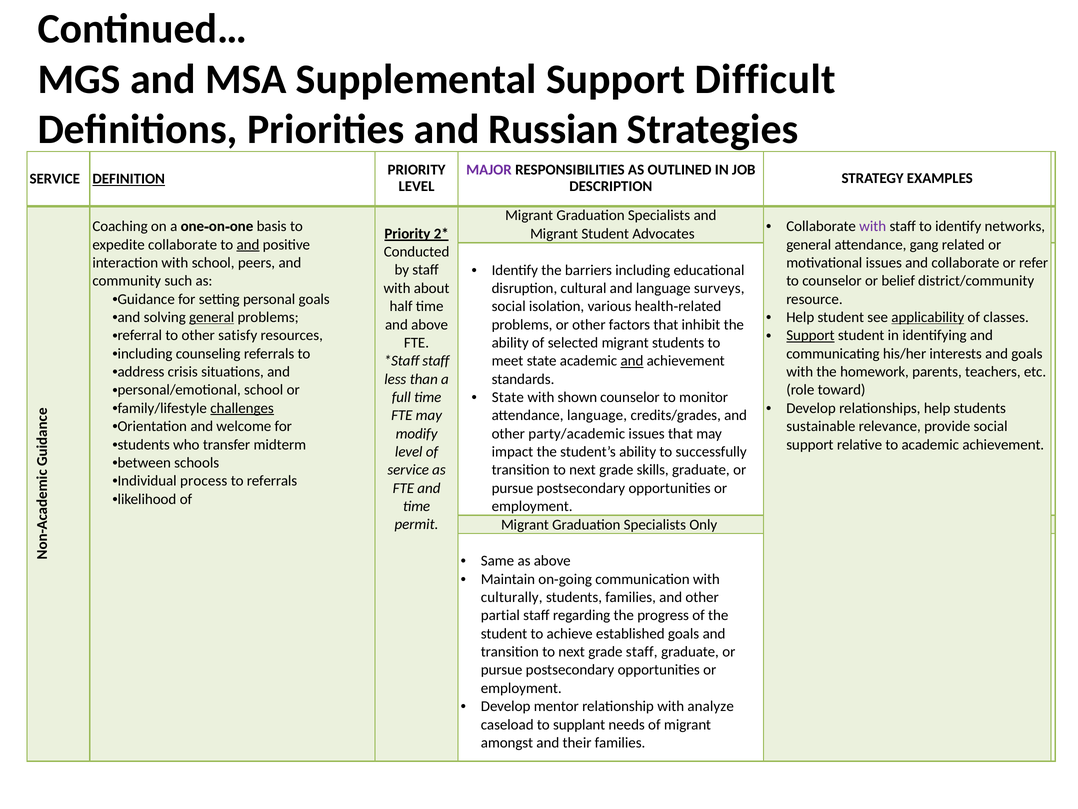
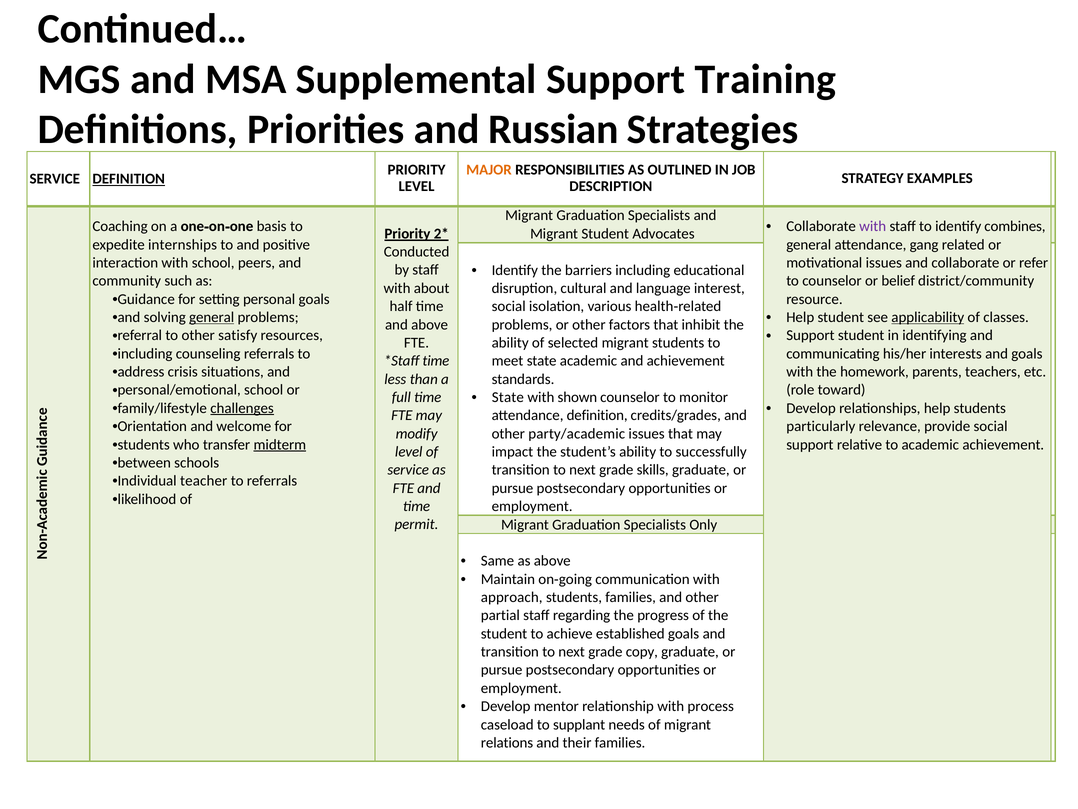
Difficult: Difficult -> Training (765, 79)
MAJOR colour: purple -> orange (489, 170)
networks: networks -> combines (1015, 226)
expedite collaborate: collaborate -> internships (183, 244)
and underline: present -> none (248, 244)
surveys: surveys -> interest (719, 288)
Support underline: present -> none (810, 335)
staff: staff -> time (436, 361)
and underline: present -> none (632, 361)
attendance language: language -> definition (597, 415)
sustainable: sustainable -> particularly (821, 426)
midterm underline: none -> present (280, 444)
process: process -> teacher (204, 481)
culturally: culturally -> approach (512, 597)
grade staff: staff -> copy (642, 651)
analyze: analyze -> process (711, 706)
amongst: amongst -> relations (507, 742)
